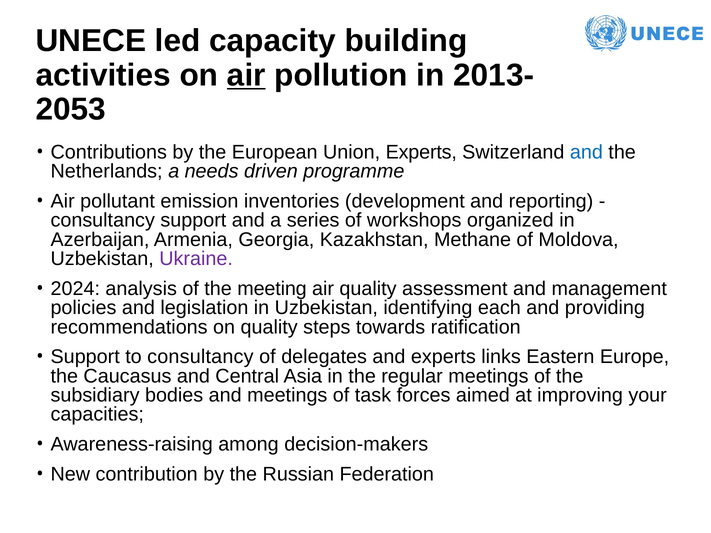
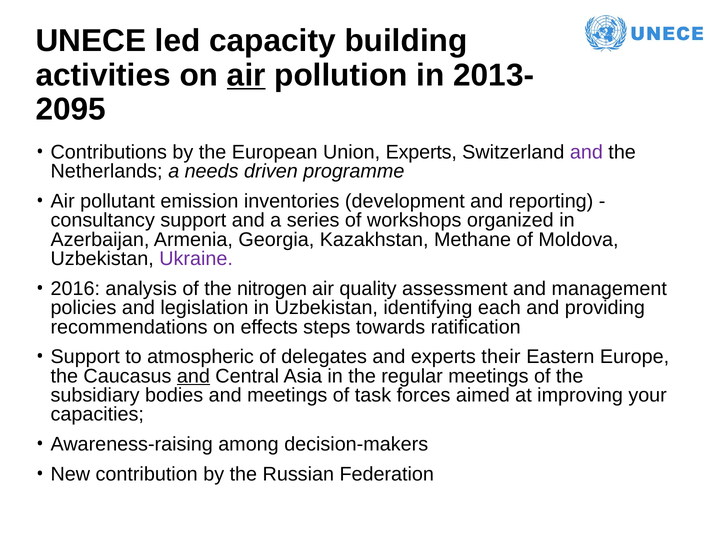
2053: 2053 -> 2095 (71, 109)
and colour: blue -> purple (586, 152)
2024: 2024 -> 2016 (75, 289)
meeting: meeting -> nitrogen (272, 289)
on quality: quality -> effects (269, 327)
to consultancy: consultancy -> atmospheric (201, 357)
links: links -> their (501, 357)
and underline: none -> present (193, 376)
